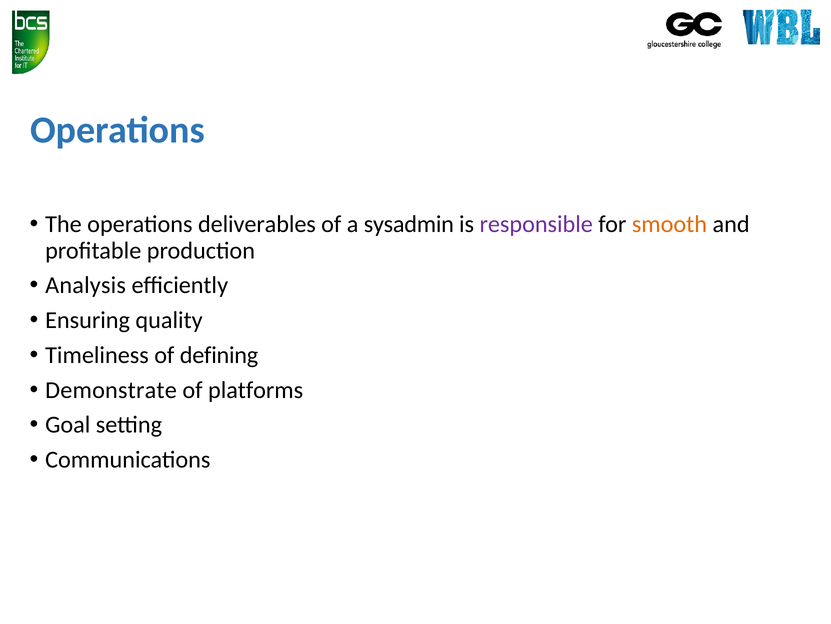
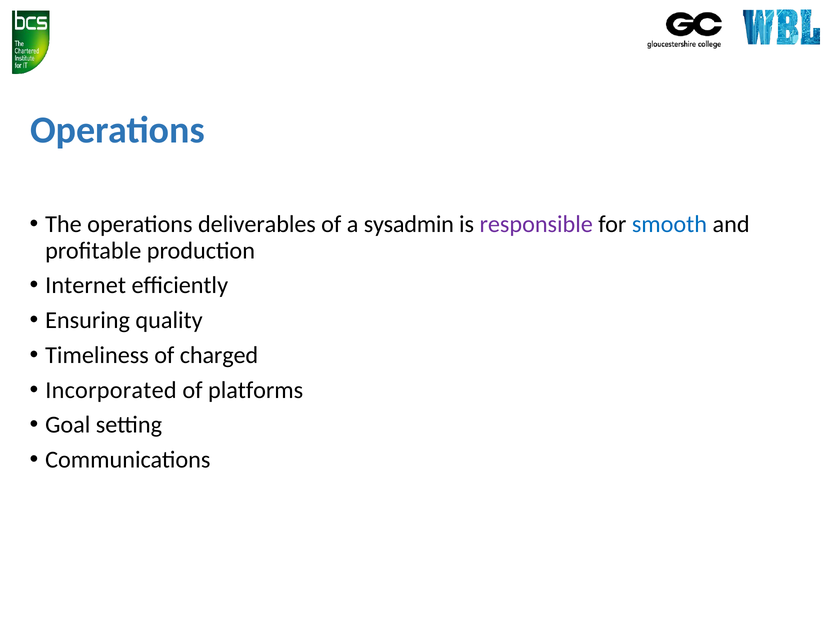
smooth colour: orange -> blue (669, 224)
Analysis: Analysis -> Internet (86, 285)
defining: defining -> charged (219, 355)
Demonstrate: Demonstrate -> Incorporated (111, 390)
